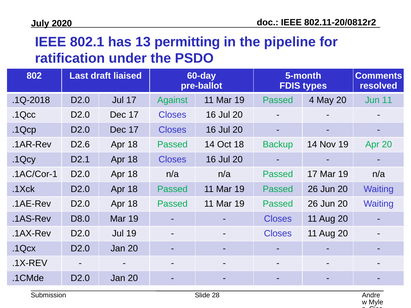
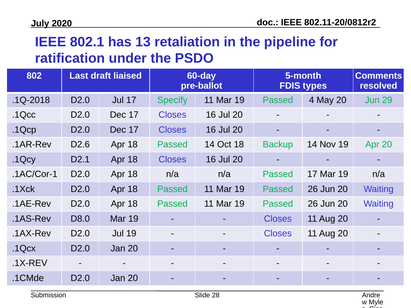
permitting: permitting -> retaliation (187, 42)
Against: Against -> Specify (172, 100)
Jun 11: 11 -> 29 (387, 100)
